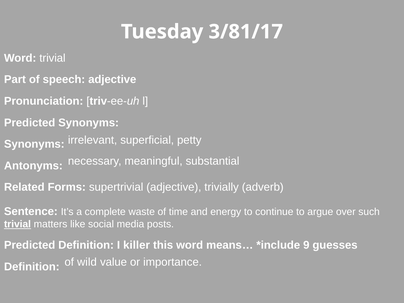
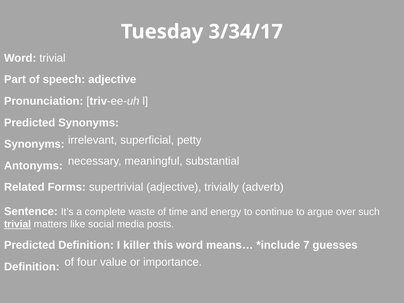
3/81/17: 3/81/17 -> 3/34/17 (246, 32)
9: 9 -> 7 (306, 245)
wild: wild -> four (87, 262)
